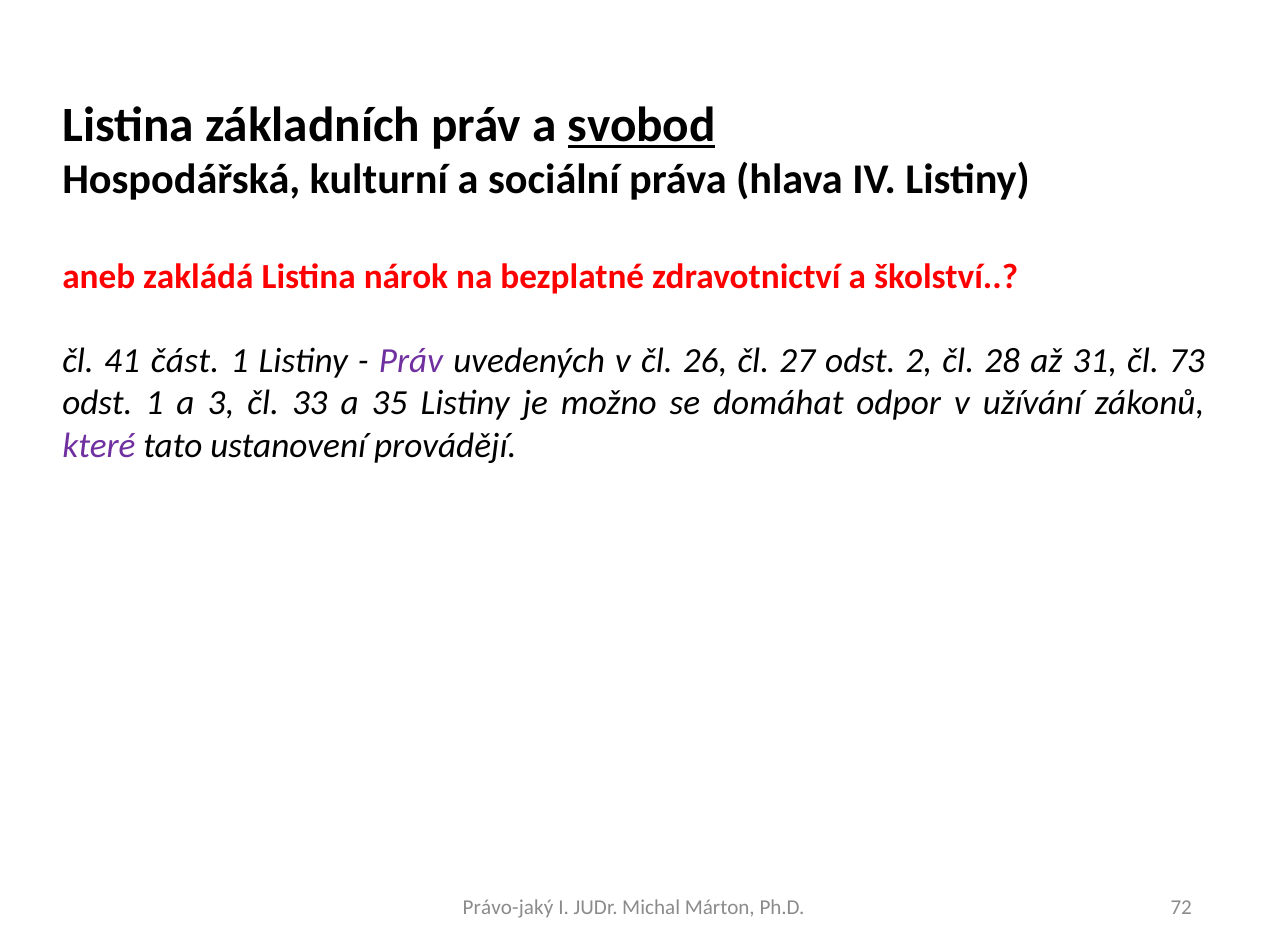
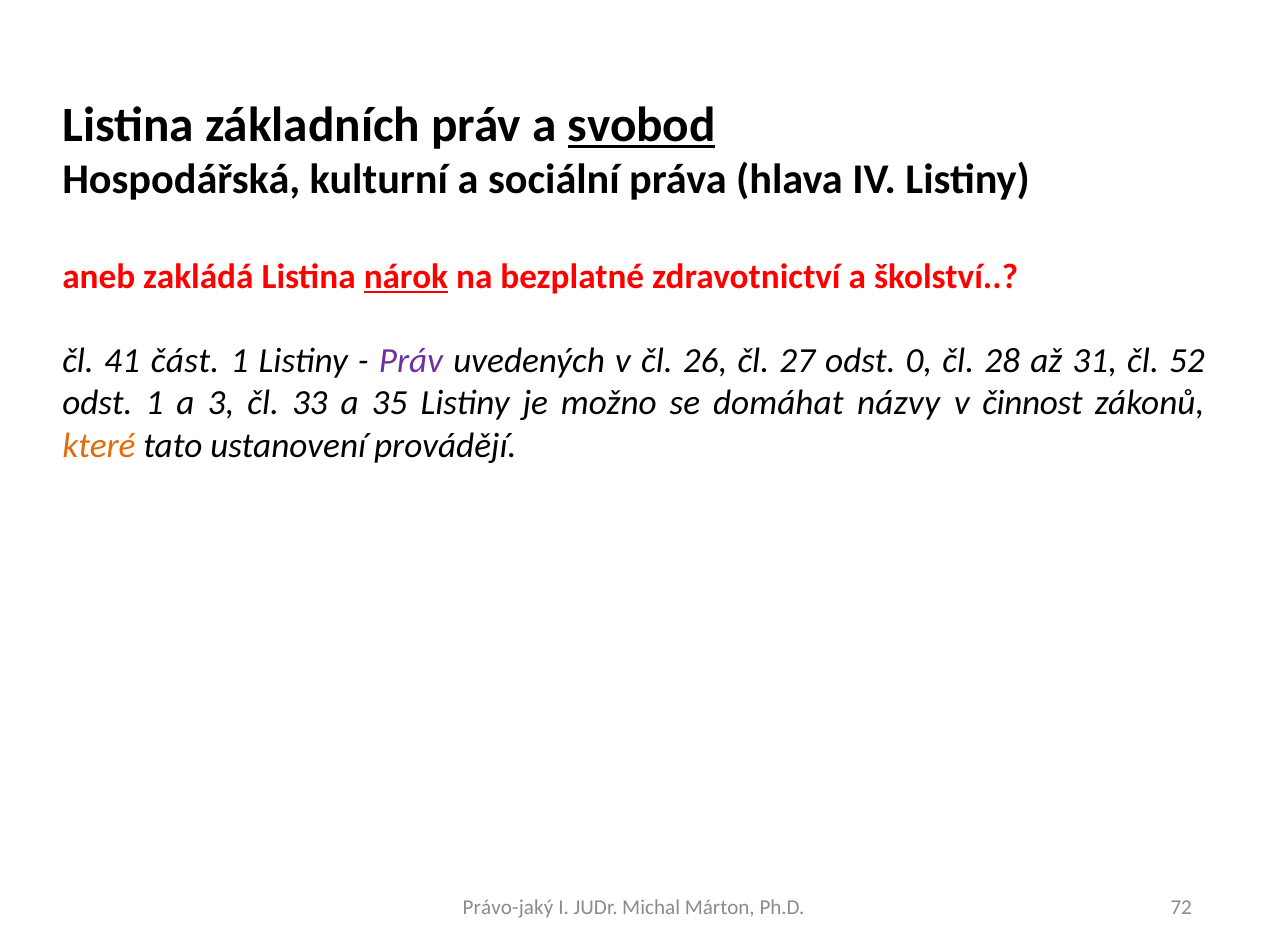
nárok underline: none -> present (406, 277)
2: 2 -> 0 (919, 361)
73: 73 -> 52 (1187, 361)
odpor: odpor -> názvy (899, 403)
užívání: užívání -> činnost (1033, 403)
které colour: purple -> orange (99, 446)
